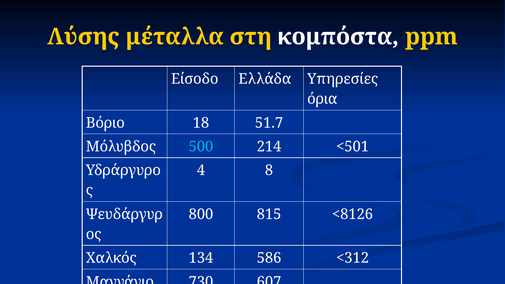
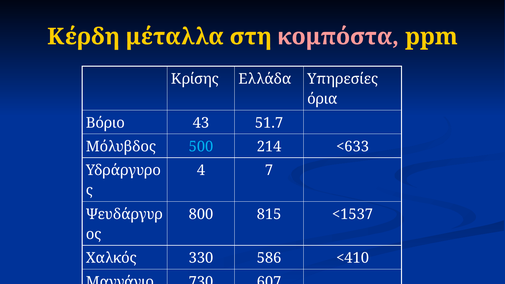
Λύσης: Λύσης -> Κέρδη (83, 37)
κομπόστα colour: white -> pink (338, 37)
Είσοδο: Είσοδο -> Κρίσης (195, 79)
18: 18 -> 43 (201, 123)
<501: <501 -> <633 (353, 147)
8: 8 -> 7 (269, 170)
<8126: <8126 -> <1537 (353, 214)
134: 134 -> 330 (201, 258)
<312: <312 -> <410 (353, 258)
